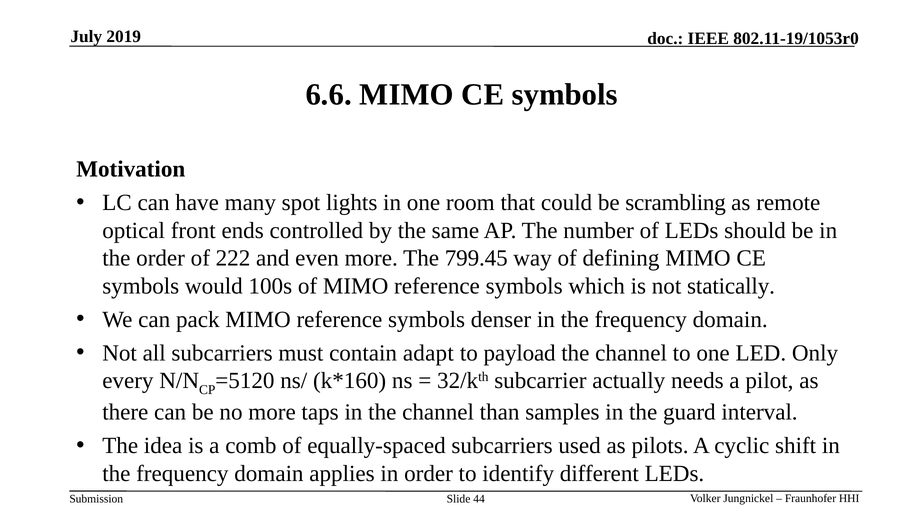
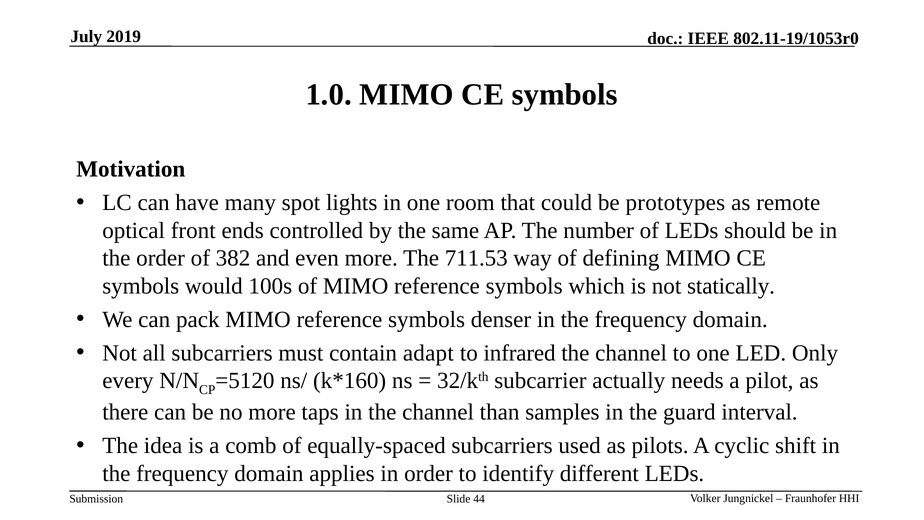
6.6: 6.6 -> 1.0 (329, 94)
scrambling: scrambling -> prototypes (675, 203)
222: 222 -> 382 (233, 258)
799.45: 799.45 -> 711.53 (476, 258)
payload: payload -> infrared (520, 353)
